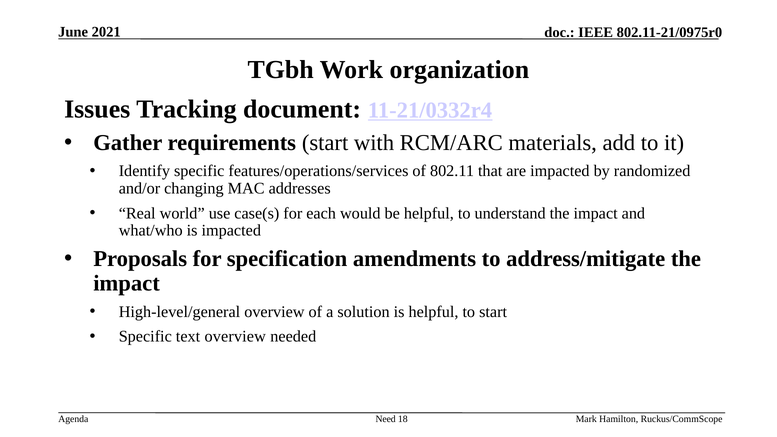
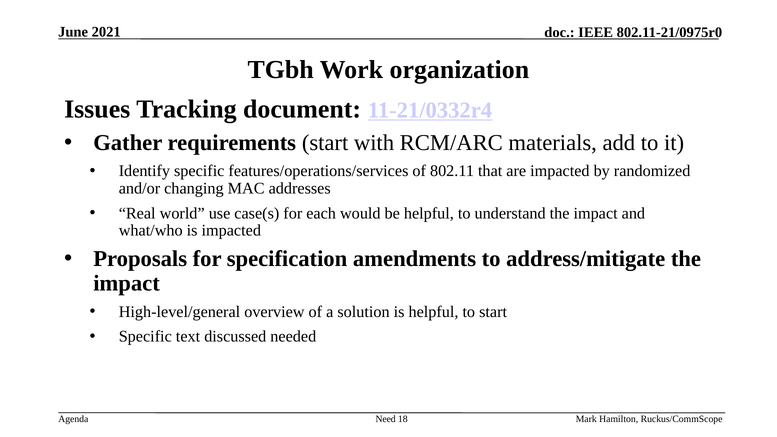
text overview: overview -> discussed (235, 336)
